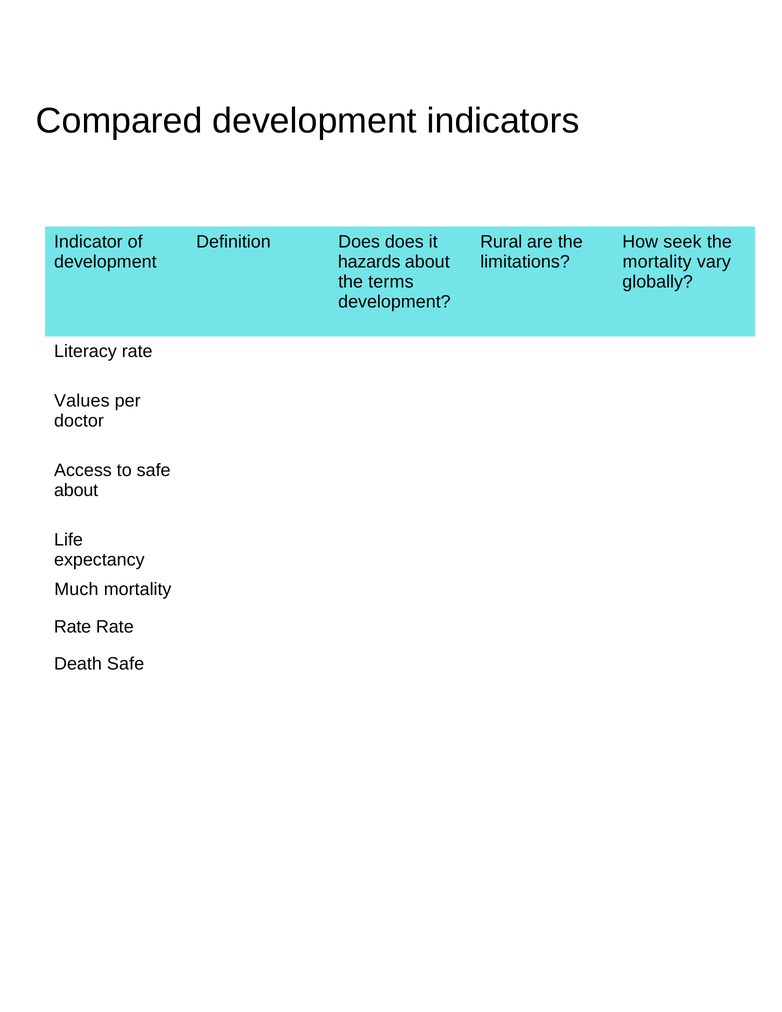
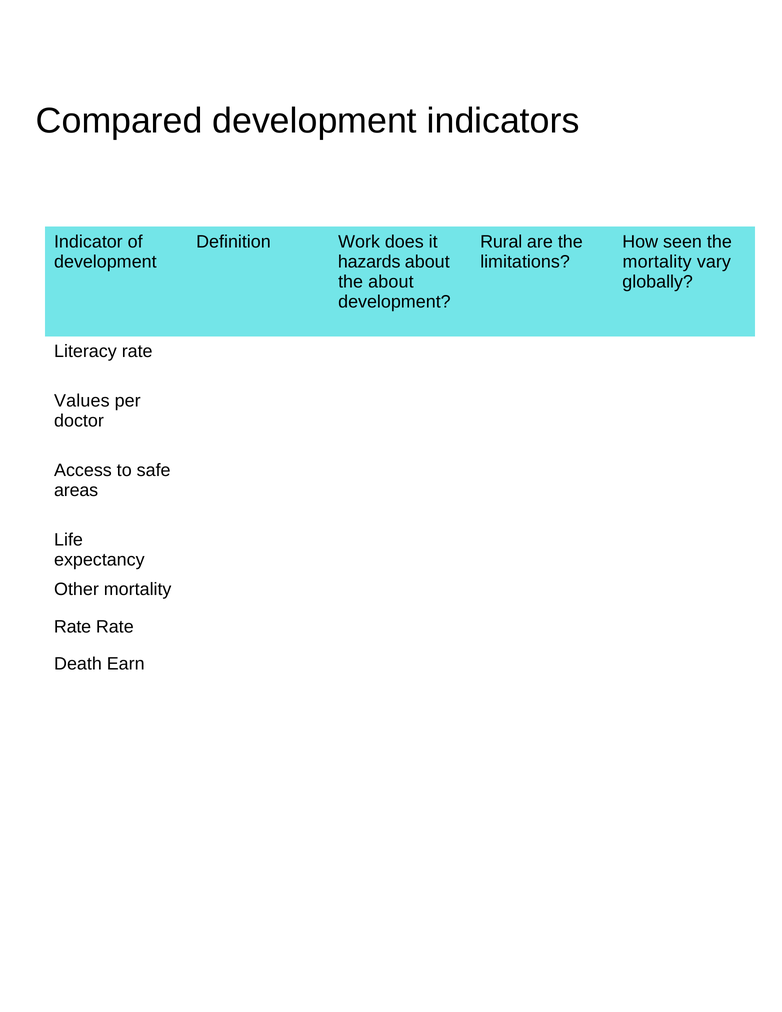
Definition Does: Does -> Work (359, 242)
seek: seek -> seen (683, 242)
the terms: terms -> about (391, 282)
about: about -> areas (76, 491)
Much: Much -> Other (76, 589)
Death Safe: Safe -> Earn (126, 664)
